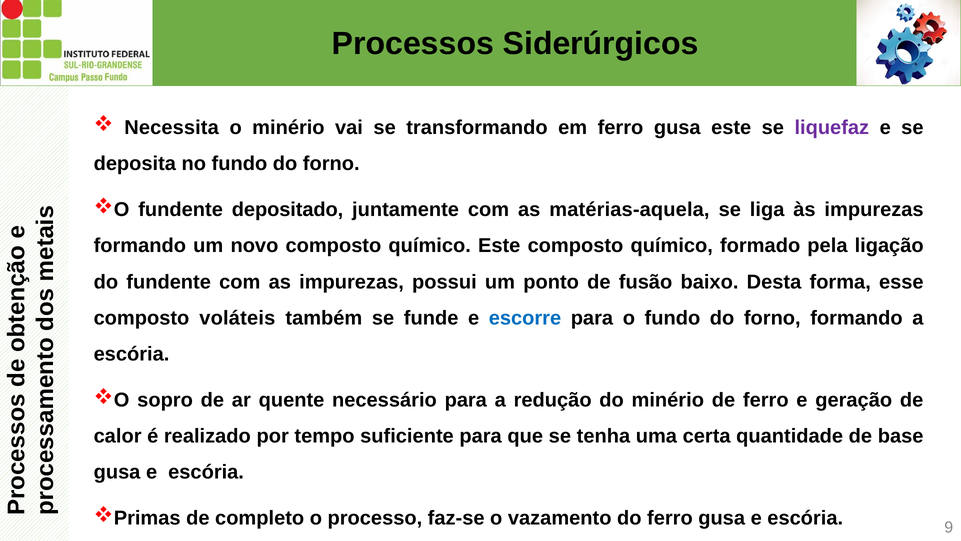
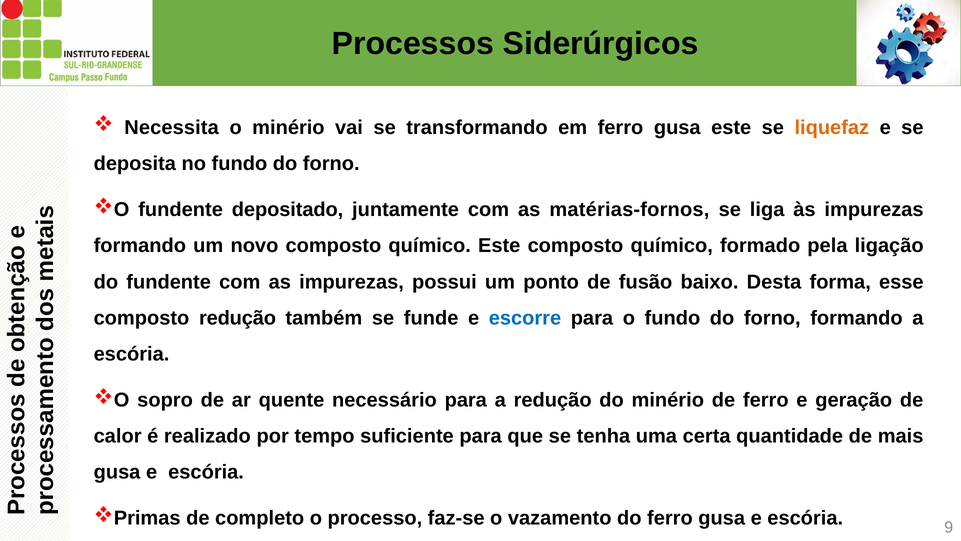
liquefaz colour: purple -> orange (832, 127)
matérias-aquela: matérias-aquela -> matérias-fornos (629, 210)
composto voláteis: voláteis -> redução (238, 318)
base: base -> mais (901, 436)
